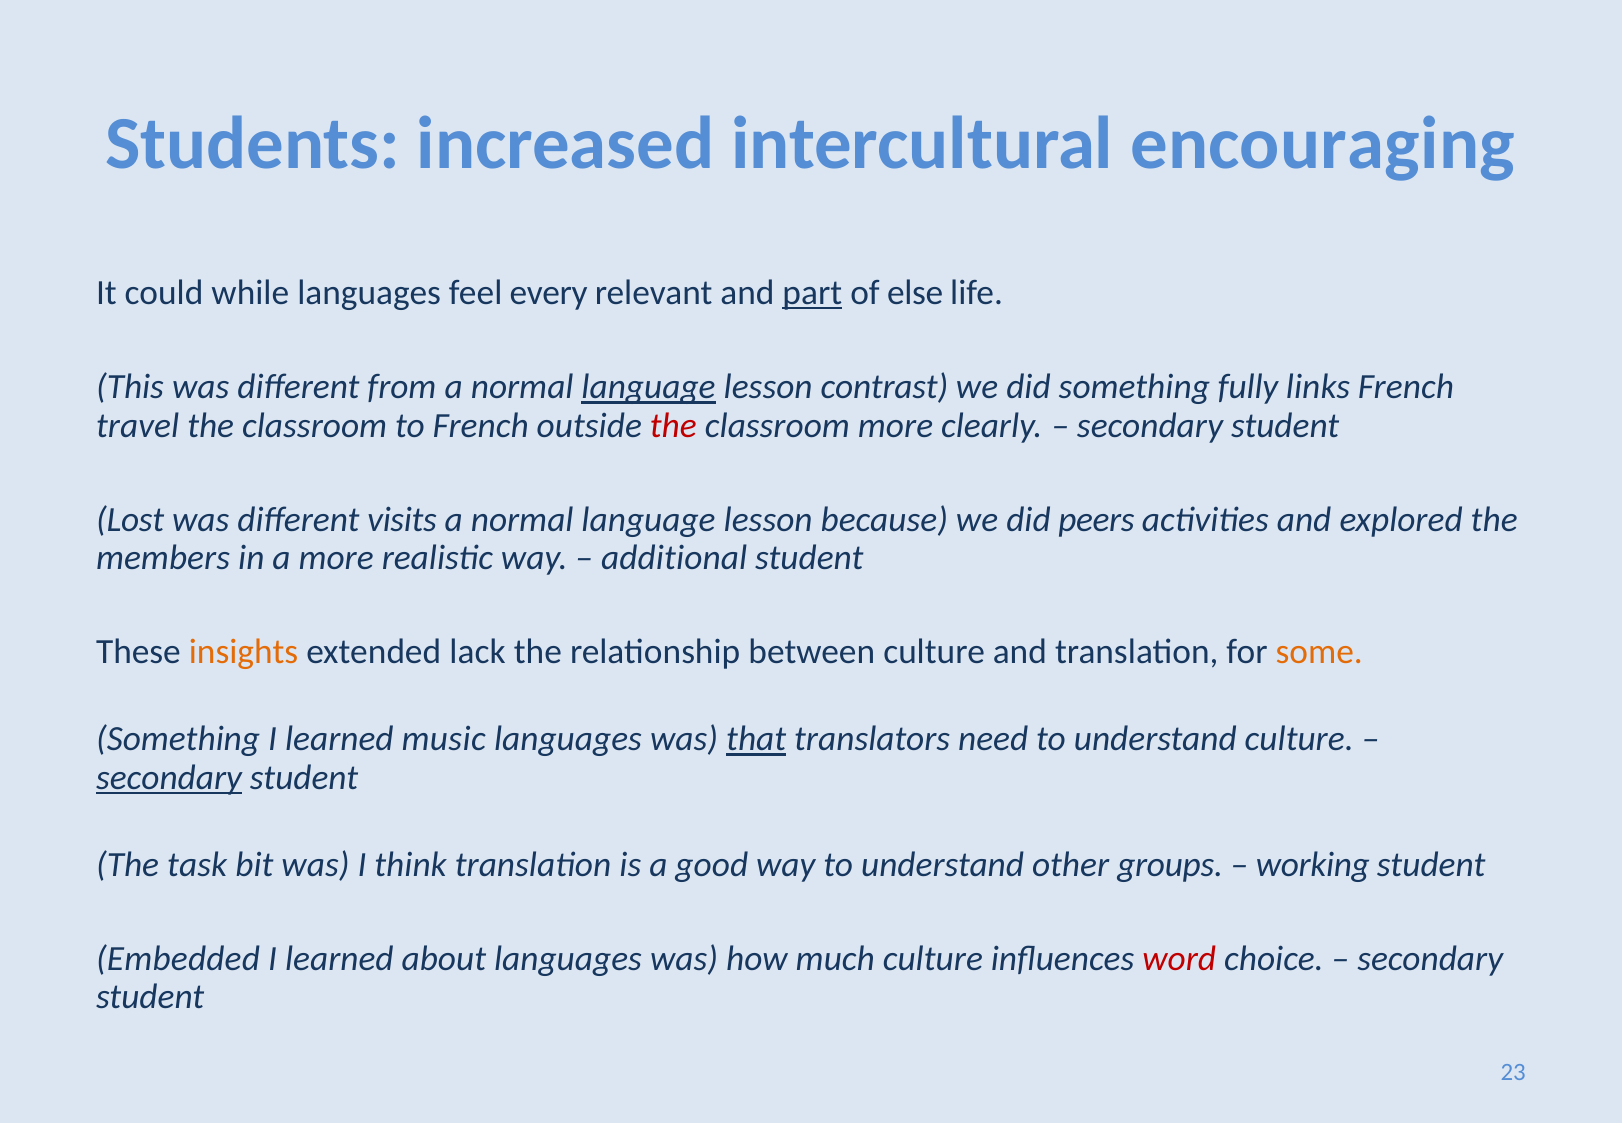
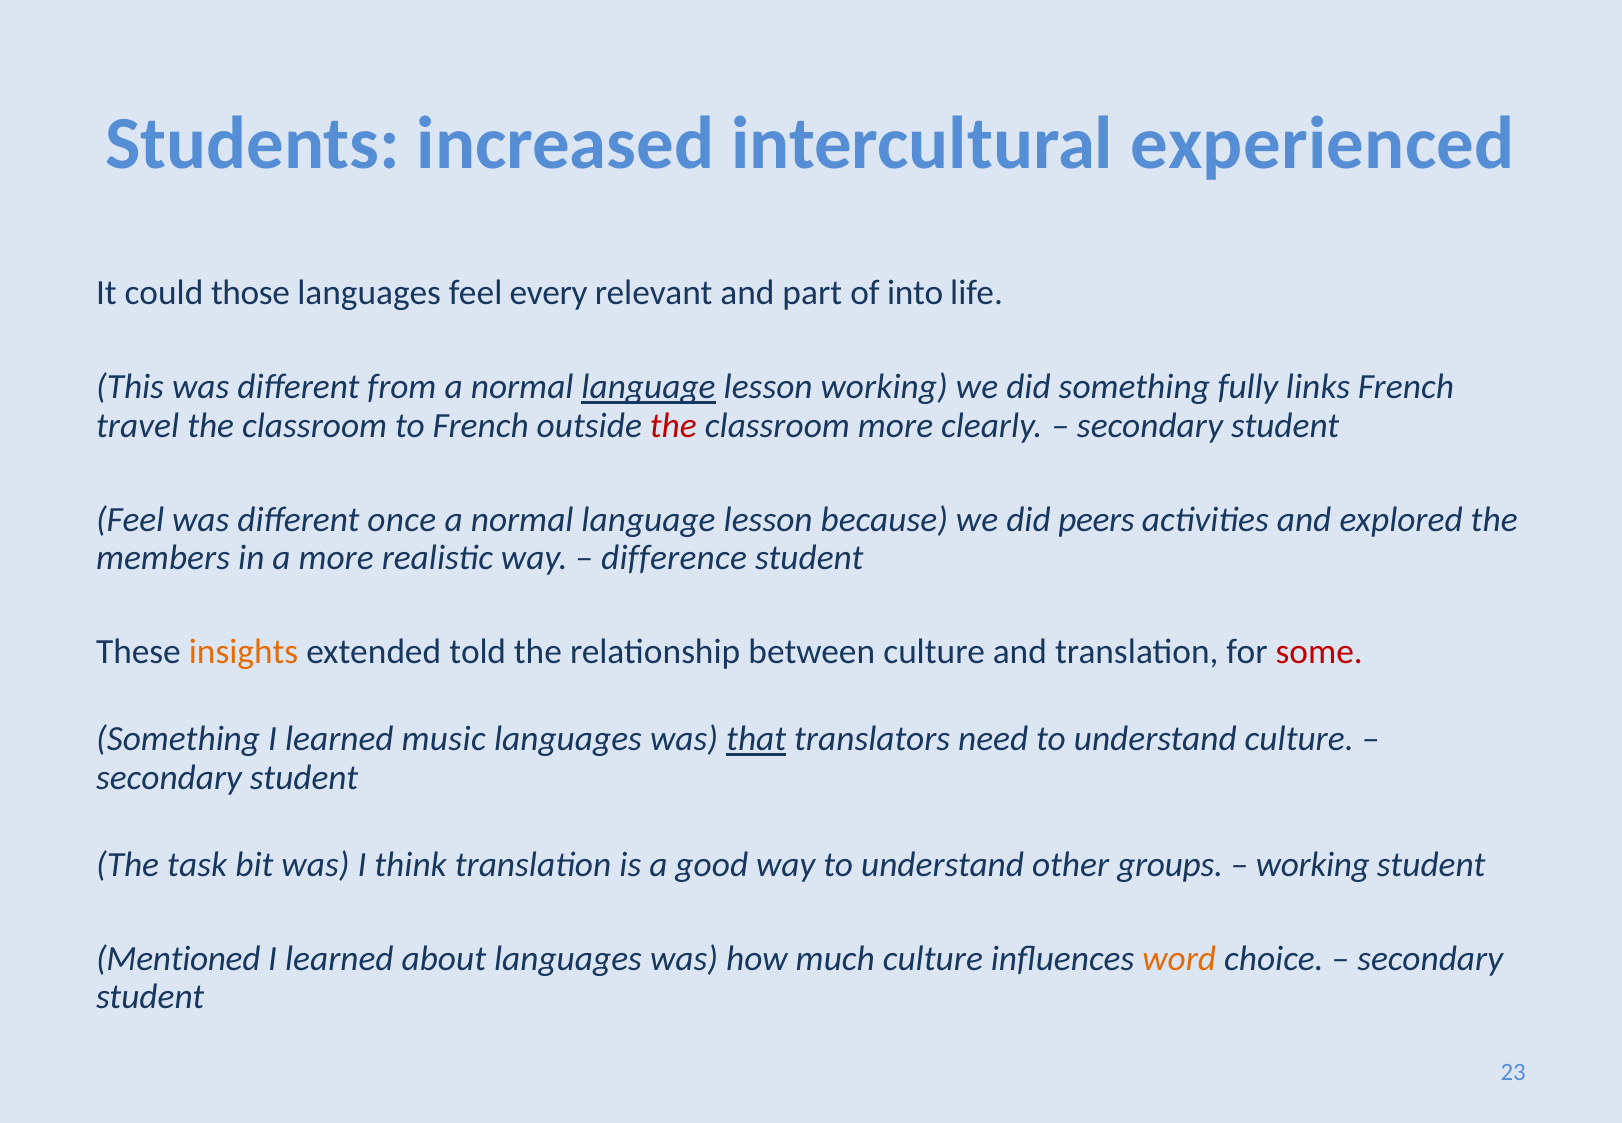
encouraging: encouraging -> experienced (1323, 144)
while: while -> those (251, 293)
part underline: present -> none (812, 293)
else: else -> into (915, 293)
lesson contrast: contrast -> working (884, 387)
Lost: Lost -> Feel (130, 520)
visits: visits -> once (402, 520)
additional: additional -> difference (674, 558)
lack: lack -> told (478, 652)
some colour: orange -> red (1319, 652)
secondary underline: present -> none (169, 777)
Embedded: Embedded -> Mentioned (178, 959)
word colour: red -> orange (1179, 959)
